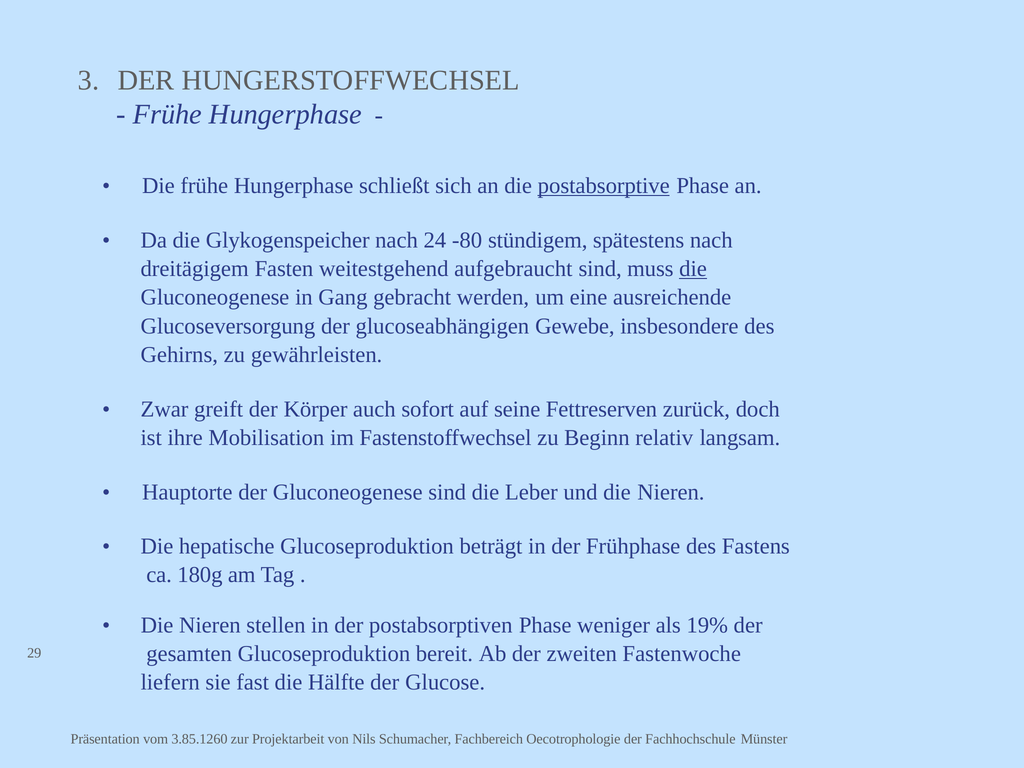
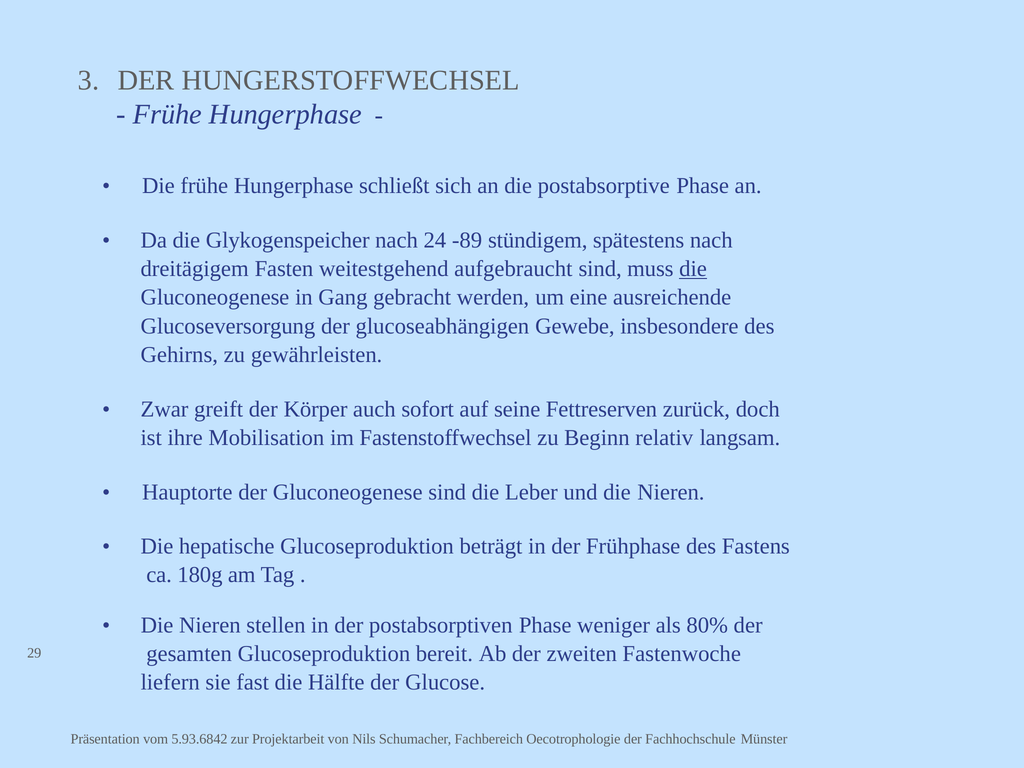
postabsorptive underline: present -> none (604, 186)
-80: -80 -> -89 (467, 240)
19%: 19% -> 80% (707, 625)
3.85.1260: 3.85.1260 -> 5.93.6842 (199, 739)
